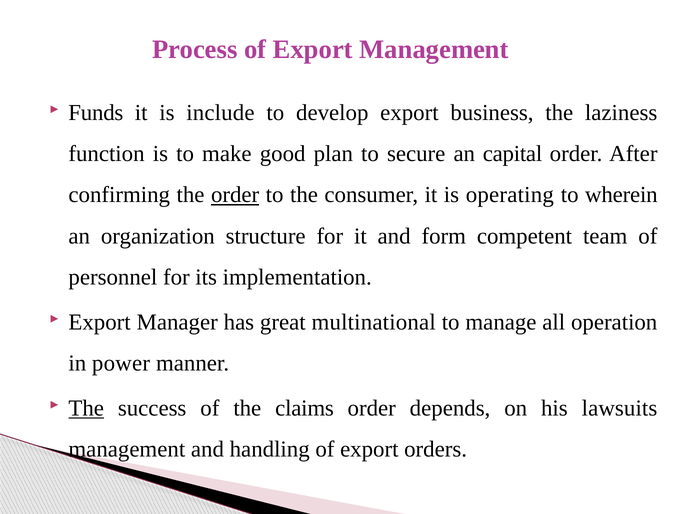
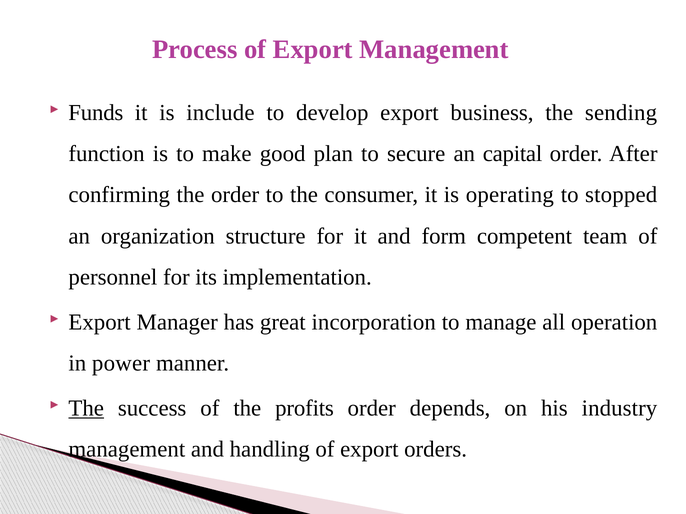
laziness: laziness -> sending (621, 113)
order underline: present -> none (235, 195)
wherein: wherein -> stopped (621, 195)
multinational: multinational -> incorporation (374, 322)
claims: claims -> profits (305, 409)
lawsuits: lawsuits -> industry (620, 409)
